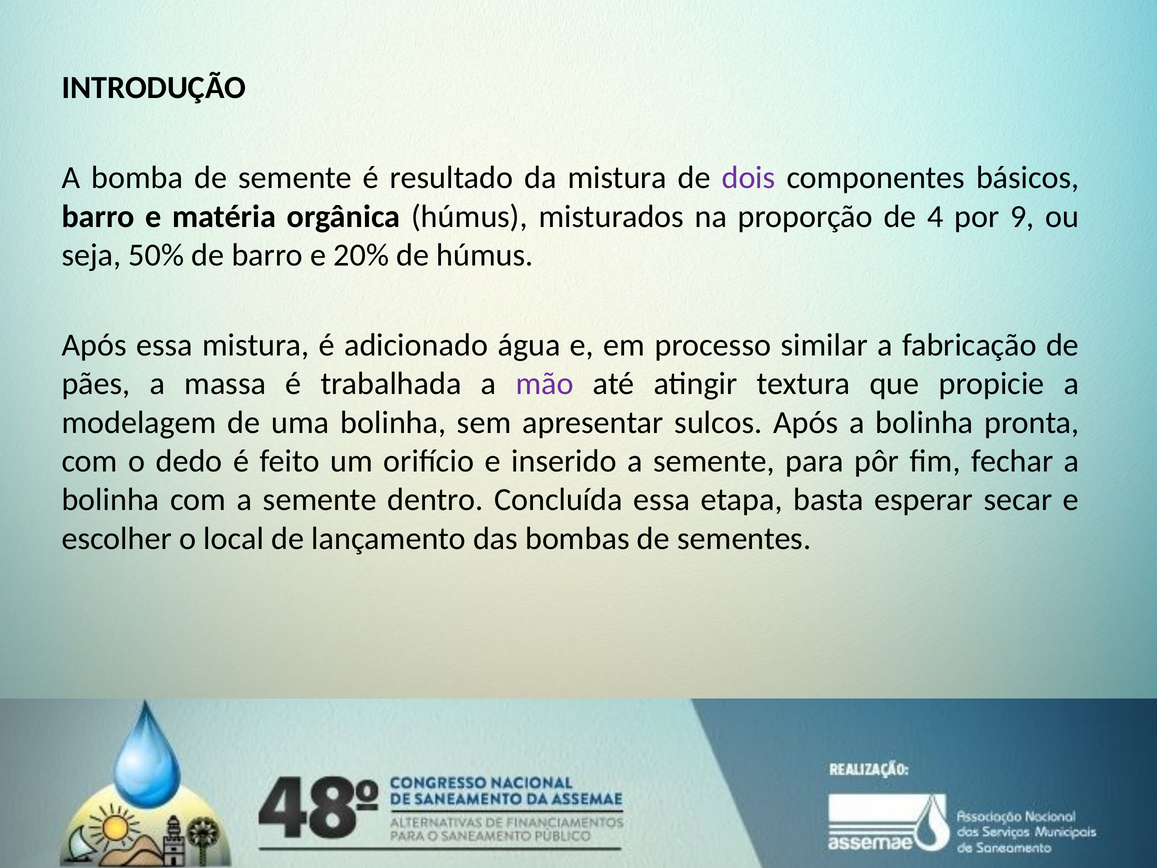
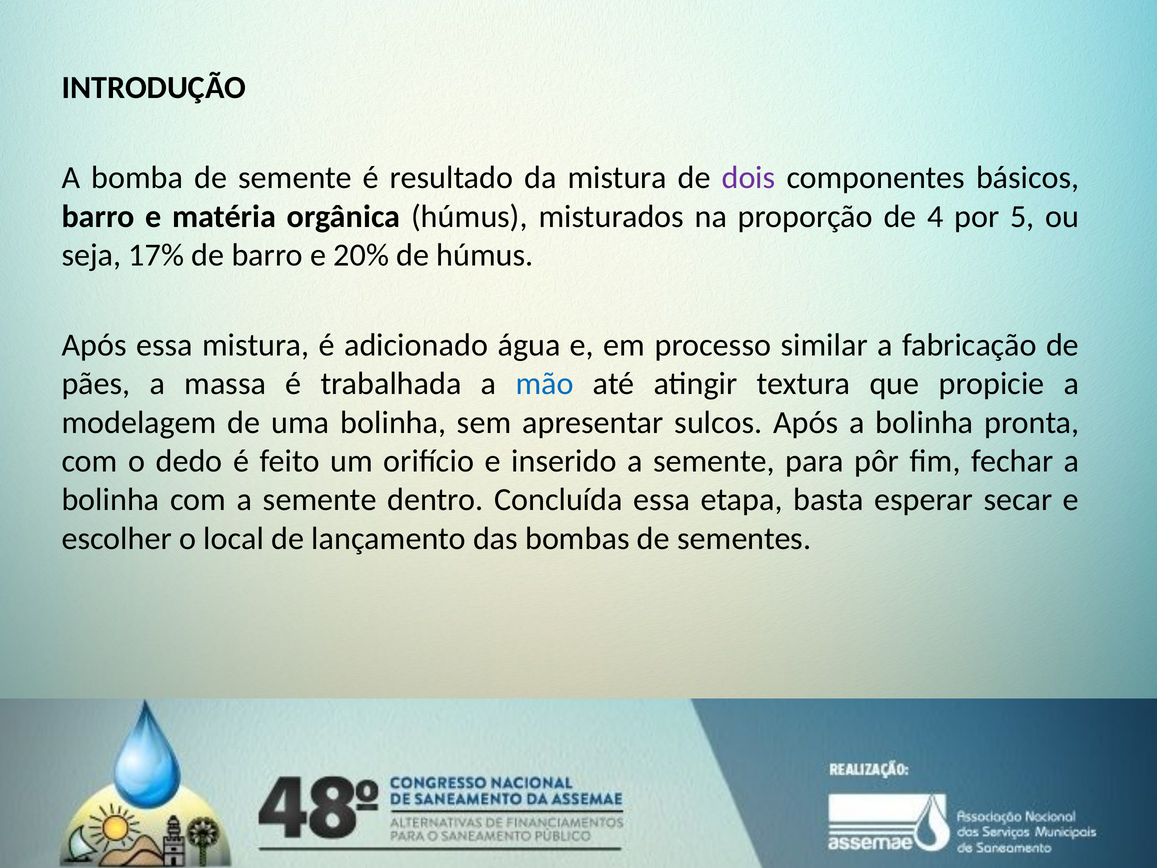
9: 9 -> 5 (1022, 216)
50%: 50% -> 17% (156, 255)
mão colour: purple -> blue (545, 384)
